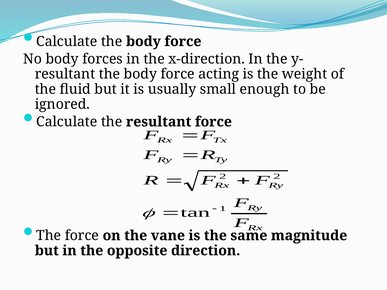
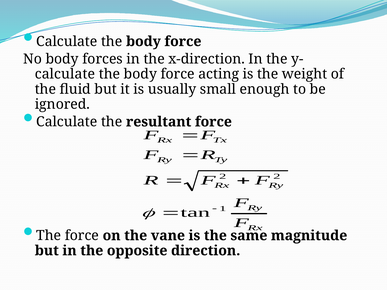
resultant: resultant -> calculate (65, 74)
